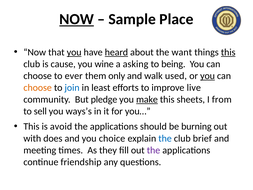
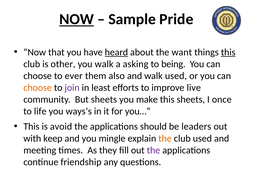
Place: Place -> Pride (176, 19)
you underline: present -> none (74, 52)
cause: cause -> other (63, 64)
you wine: wine -> walk (104, 64)
only: only -> also (117, 76)
you underline: present -> none (208, 76)
join colour: blue -> purple (72, 88)
But pledge: pledge -> sheets (104, 99)
make underline: present -> none (147, 99)
from: from -> once (222, 99)
sell: sell -> life (40, 111)
burning: burning -> leaders (196, 126)
does: does -> keep (53, 138)
choice: choice -> mingle (112, 138)
the colour: blue -> orange (165, 138)
club brief: brief -> used (202, 138)
